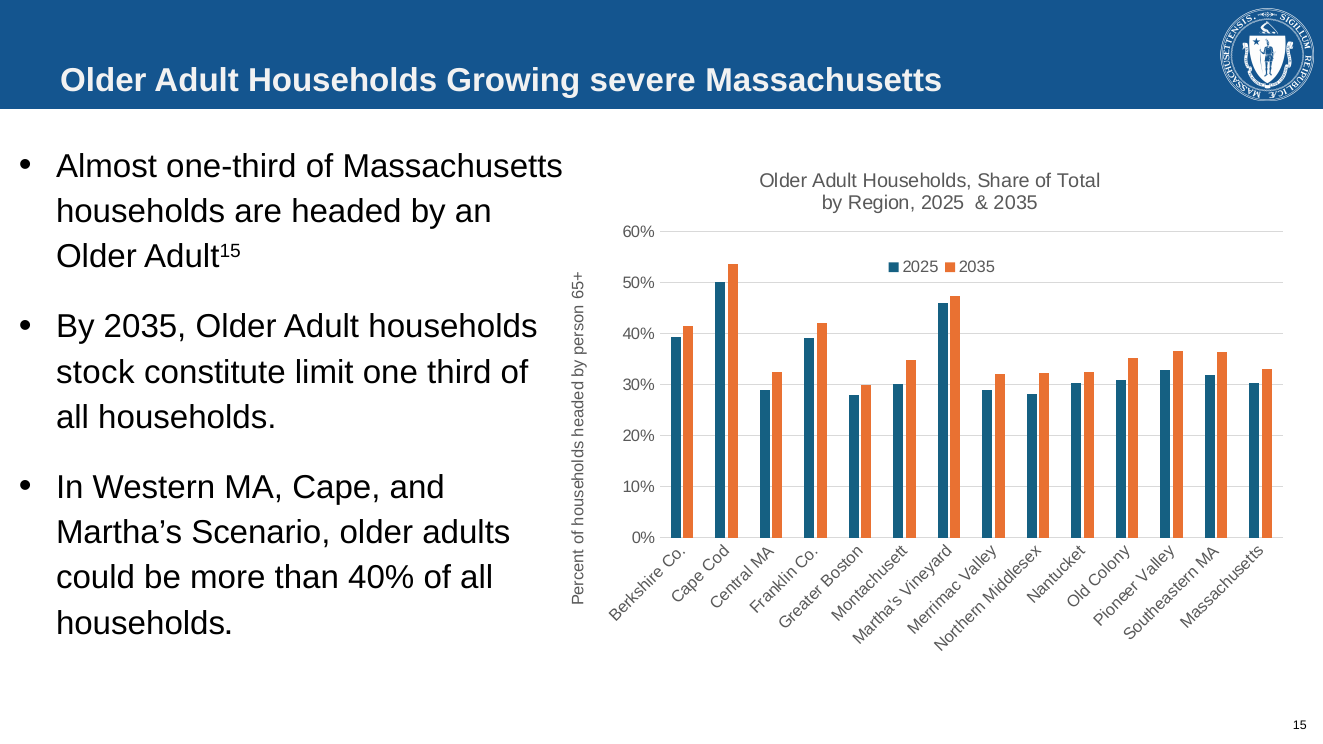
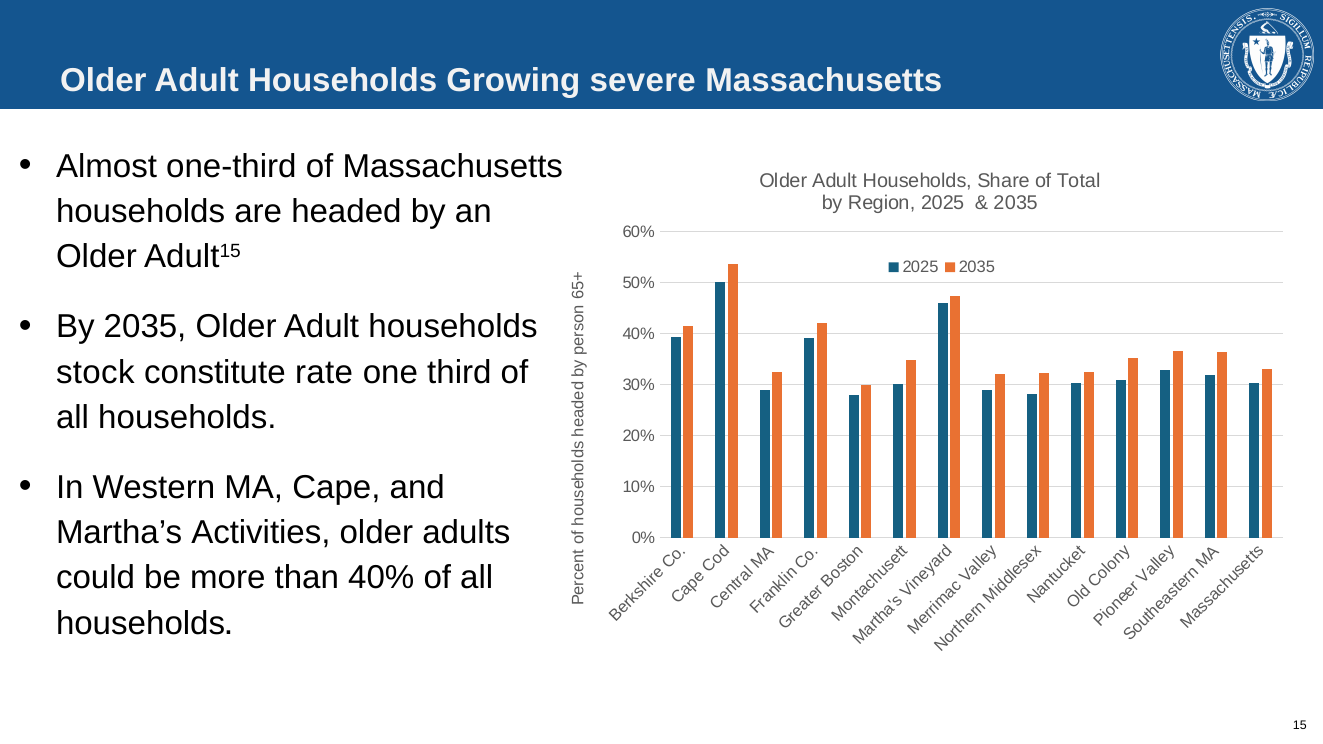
limit: limit -> rate (324, 372)
Scenario: Scenario -> Activities (261, 533)
